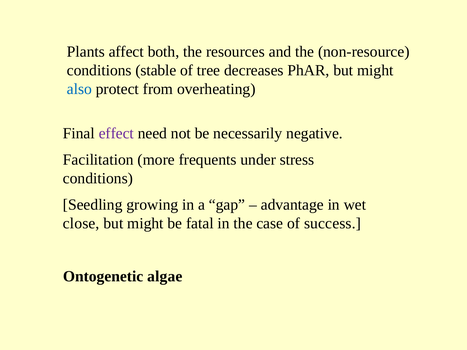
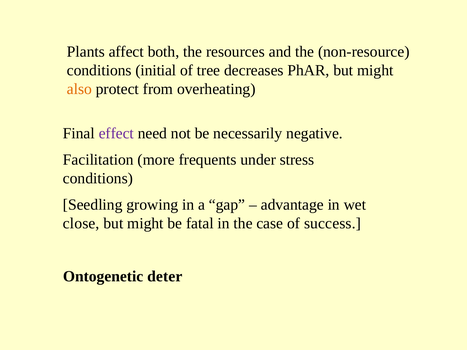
stable: stable -> initial (156, 70)
also colour: blue -> orange (79, 89)
algae: algae -> deter (165, 277)
